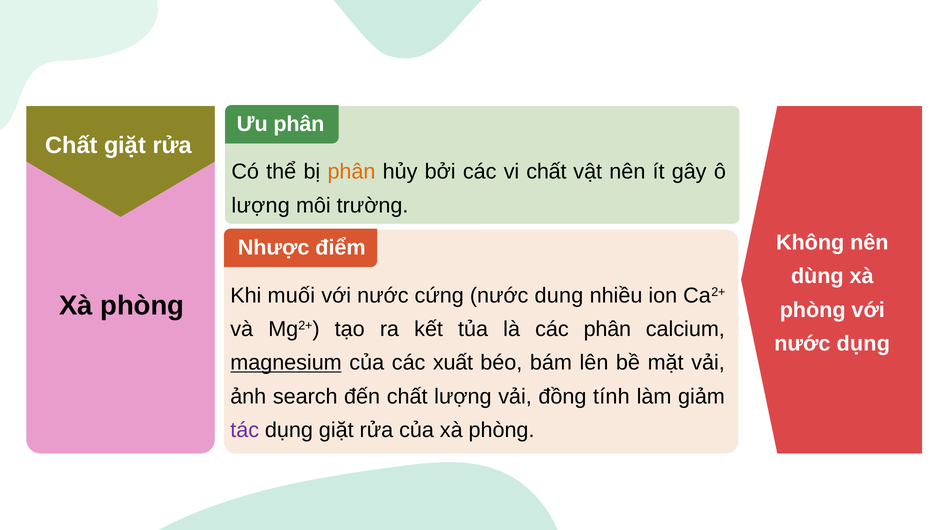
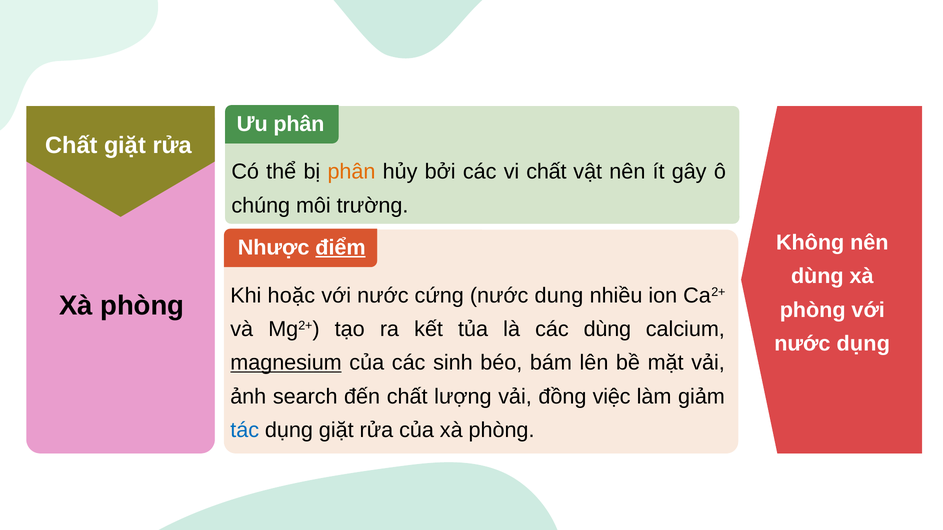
lượng: lượng -> chúng (261, 206)
điểm underline: none -> present (341, 248)
muối: muối -> hoặc (291, 296)
các phân: phân -> dùng (607, 329)
xuất: xuất -> sinh (453, 363)
tính: tính -> việc (612, 397)
tác colour: purple -> blue (245, 430)
